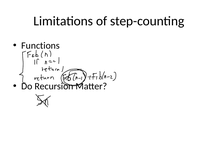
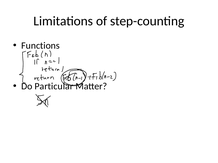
Recursion: Recursion -> Particular (54, 86)
